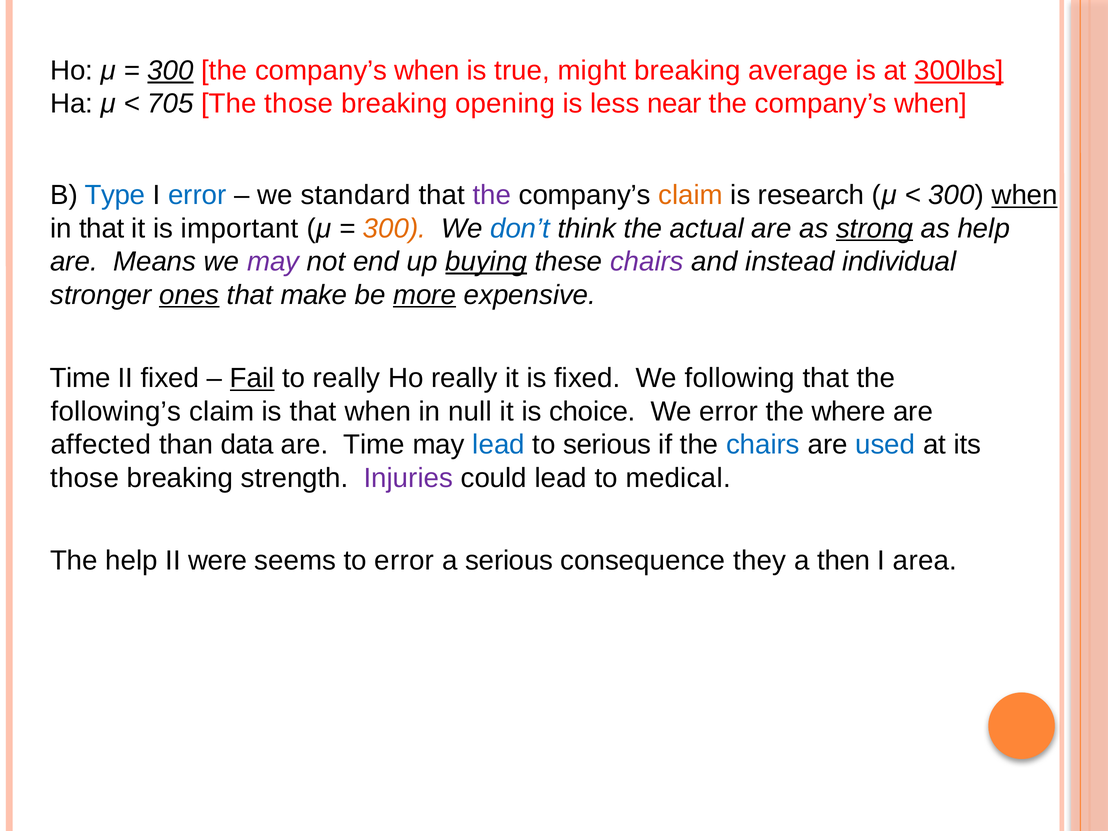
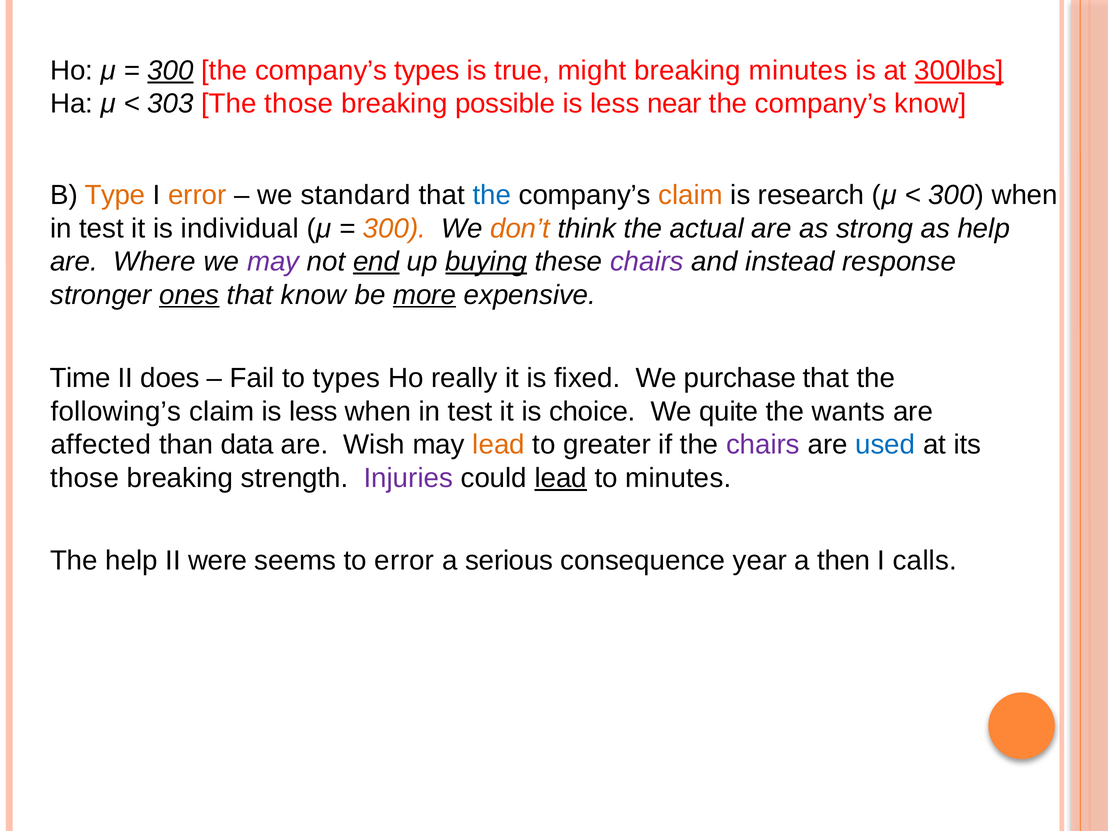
when: when -> types (427, 71)
breaking average: average -> minutes (798, 71)
705: 705 -> 303 (171, 104)
opening: opening -> possible (505, 104)
when: when -> know (931, 104)
Type colour: blue -> orange (115, 195)
error colour: blue -> orange (197, 195)
the colour: purple -> blue (492, 195)
when underline: present -> none (1025, 195)
that: that -> test (102, 228)
important: important -> individual (240, 228)
don’t colour: blue -> orange (520, 228)
strong underline: present -> none (875, 228)
Means: Means -> Where (154, 262)
end underline: none -> present (376, 262)
individual: individual -> response (899, 262)
that make: make -> know (314, 295)
II fixed: fixed -> does (170, 378)
Fail underline: present -> none (252, 378)
to really: really -> types (347, 378)
following: following -> purchase (740, 378)
claim is that: that -> less (313, 412)
null: null -> test (470, 412)
We error: error -> quite (729, 412)
where: where -> wants (848, 412)
are Time: Time -> Wish (374, 445)
lead colour: blue -> orange (499, 445)
to serious: serious -> greater (607, 445)
chairs colour: blue -> purple (763, 445)
lead underline: none -> present (561, 478)
to medical: medical -> minutes (678, 478)
they: they -> year (760, 560)
area: area -> calls (925, 560)
